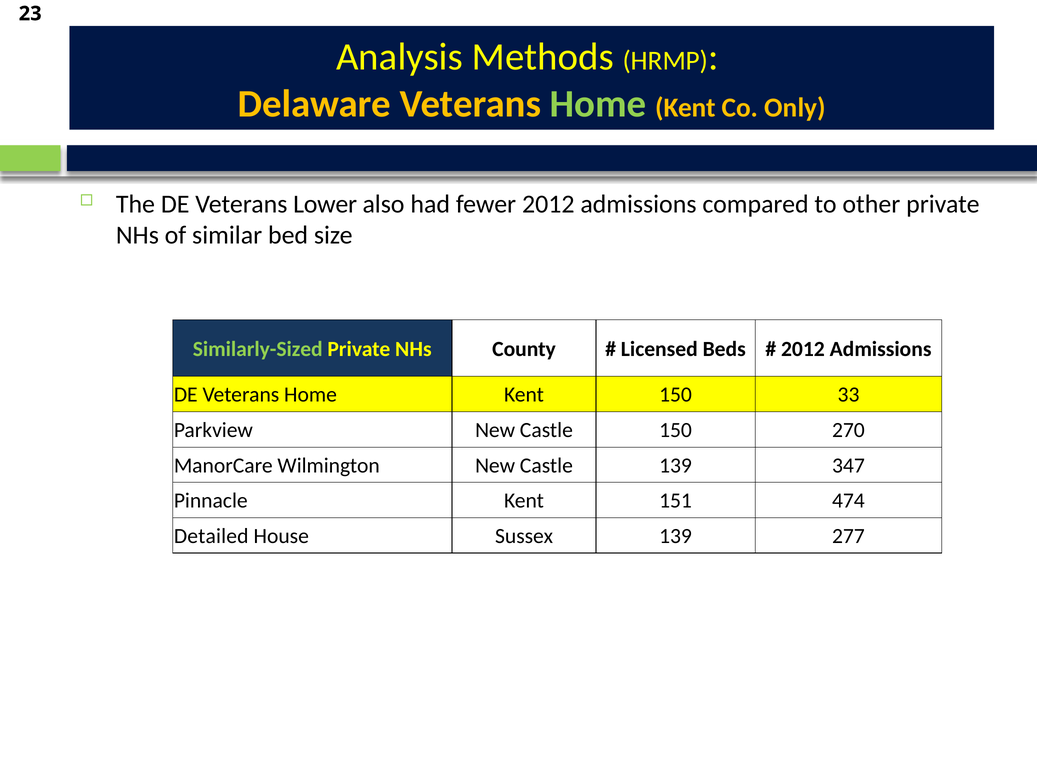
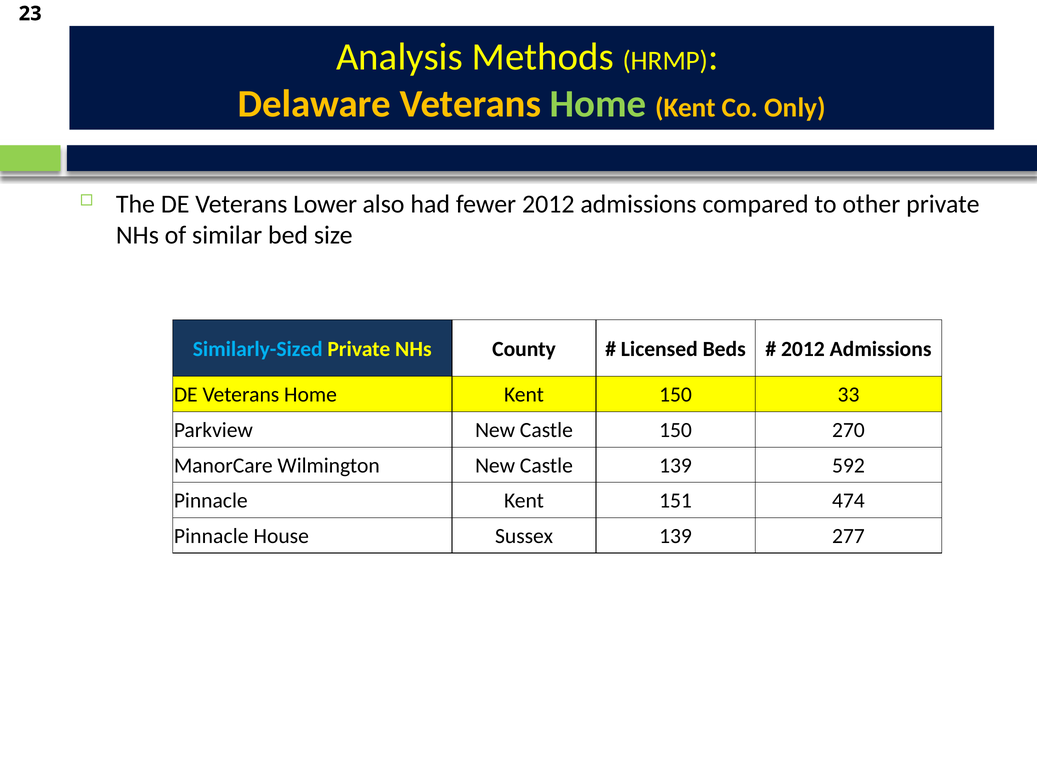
Similarly-Sized colour: light green -> light blue (258, 349)
347: 347 -> 592 (848, 465)
Detailed: Detailed -> Pinnacle (211, 536)
